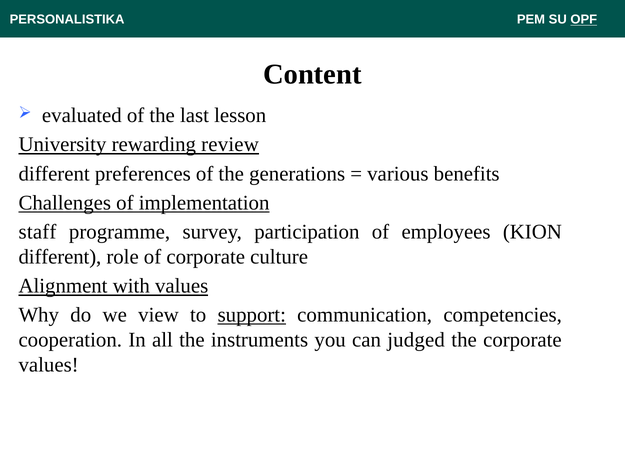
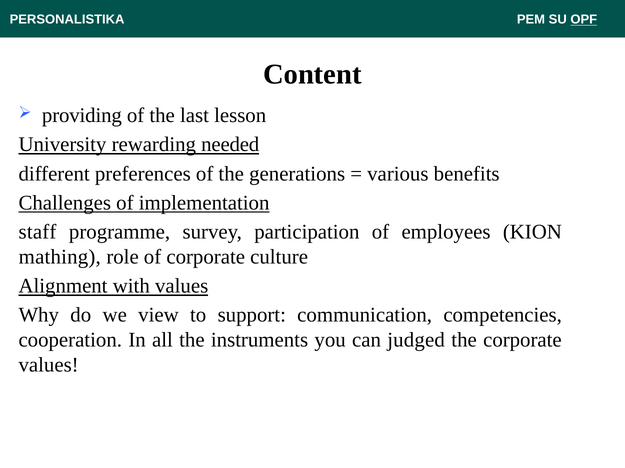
evaluated: evaluated -> providing (82, 116)
review: review -> needed (230, 145)
different: different -> mathing (60, 257)
support underline: present -> none (252, 316)
